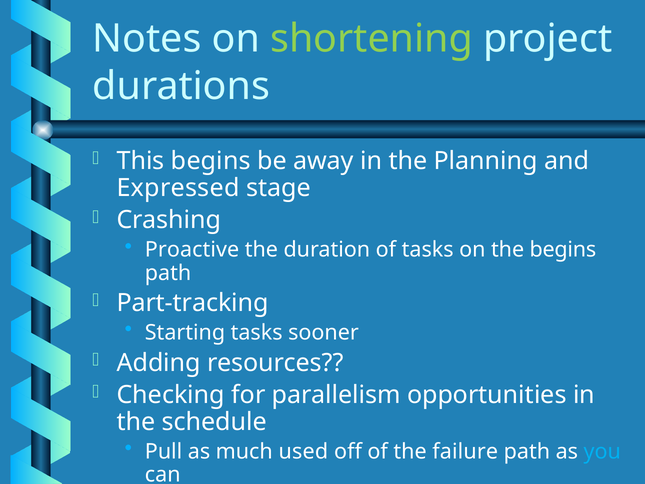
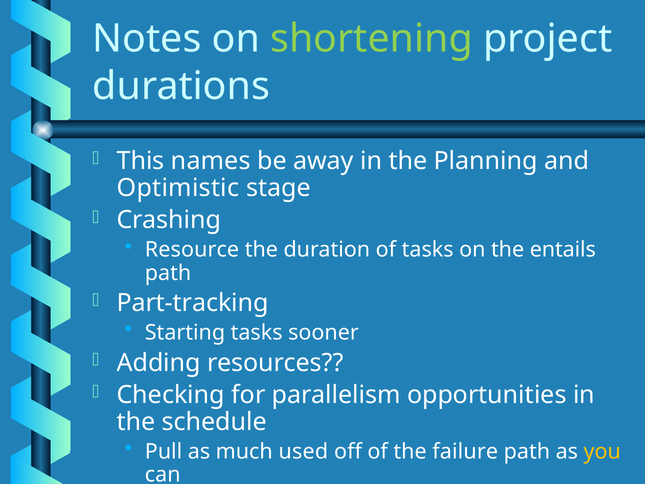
This begins: begins -> names (211, 161)
Expressed: Expressed -> Optimistic (178, 188)
Proactive: Proactive -> Resource (192, 250)
the begins: begins -> entails (563, 250)
you colour: light blue -> yellow (602, 451)
